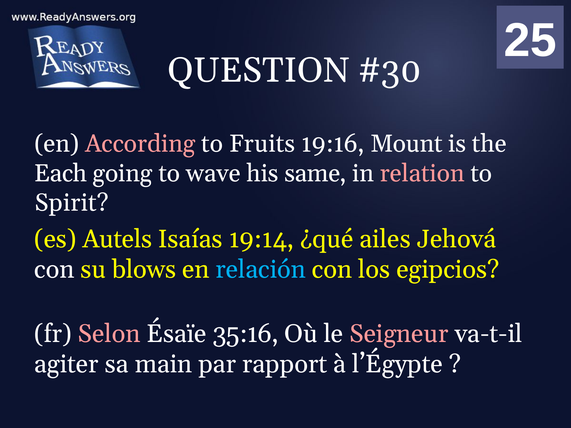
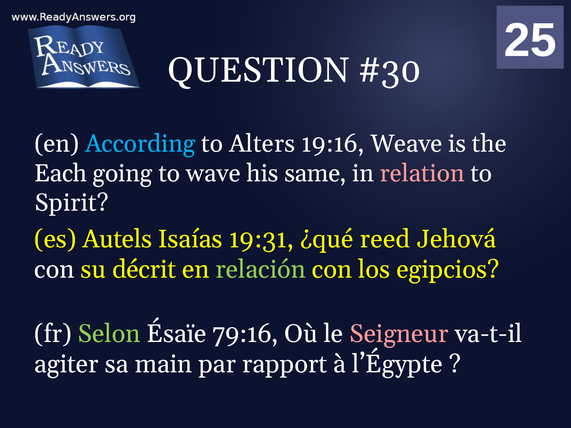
According colour: pink -> light blue (140, 144)
Fruits: Fruits -> Alters (262, 144)
Mount: Mount -> Weave (406, 144)
19:14: 19:14 -> 19:31 (261, 239)
ailes: ailes -> reed (385, 239)
blows: blows -> décrit (144, 270)
relación colour: light blue -> light green (261, 270)
Selon colour: pink -> light green (109, 334)
35:16: 35:16 -> 79:16 (246, 334)
